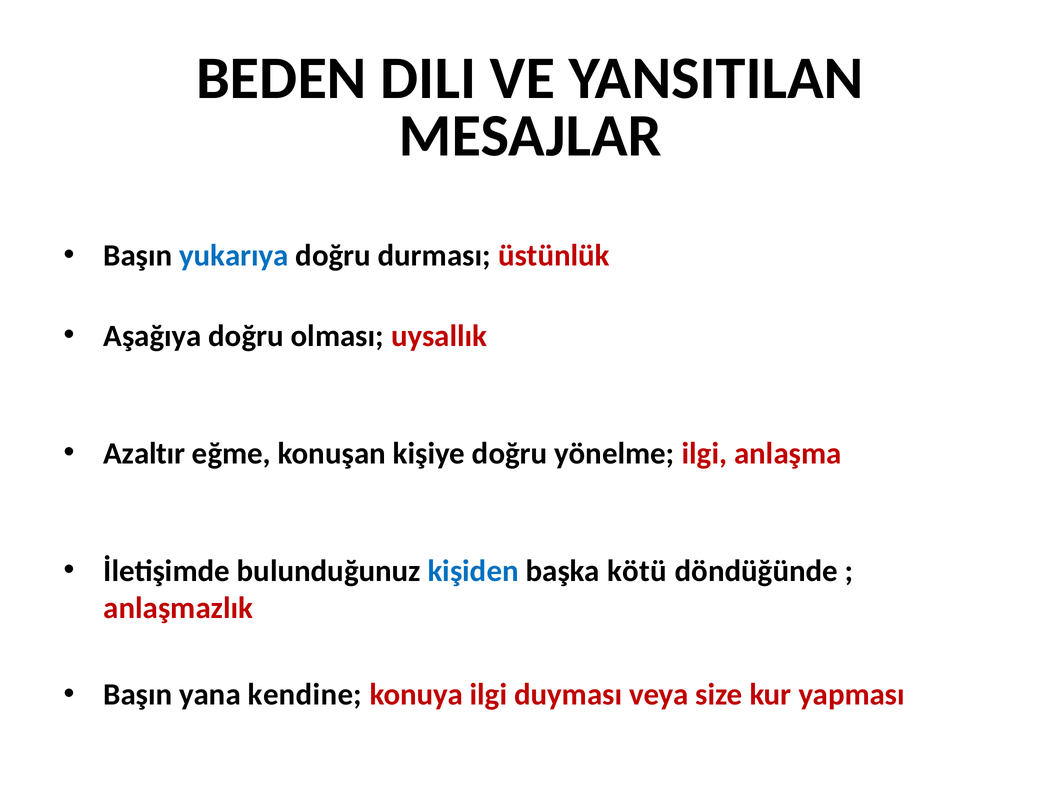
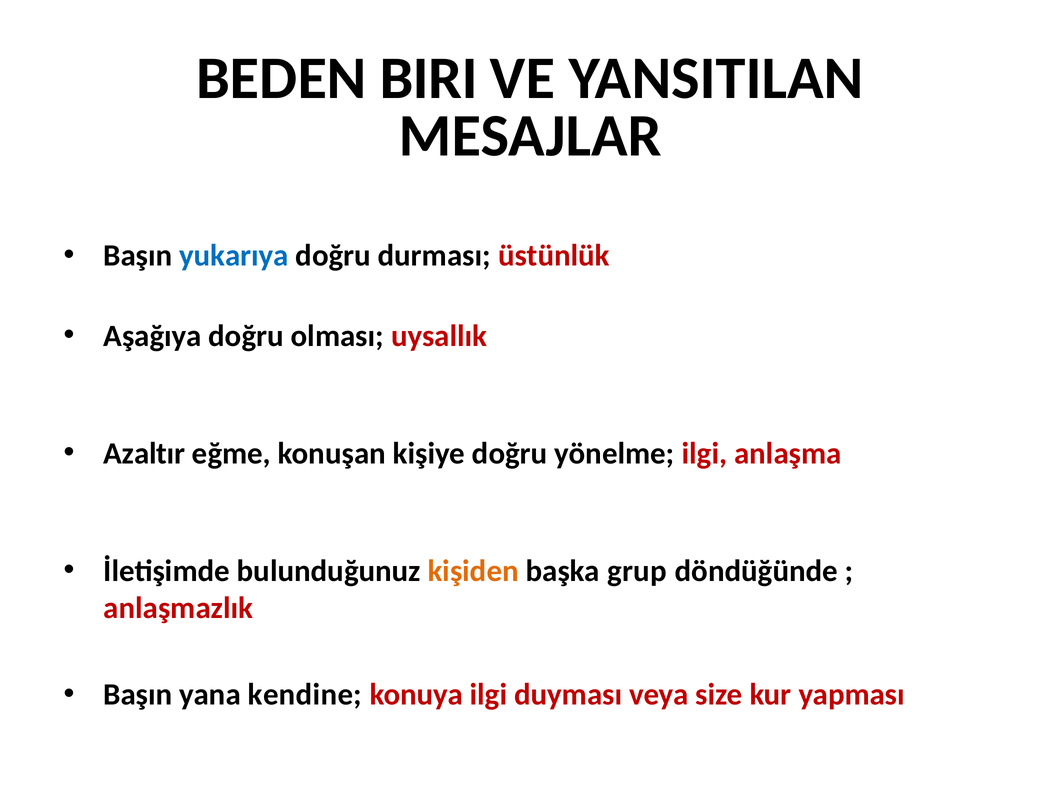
DILI: DILI -> BIRI (429, 78)
kişiden colour: blue -> orange (473, 572)
kötü: kötü -> grup (637, 572)
